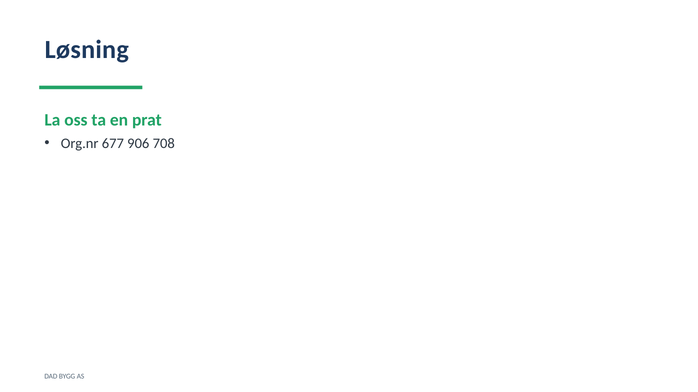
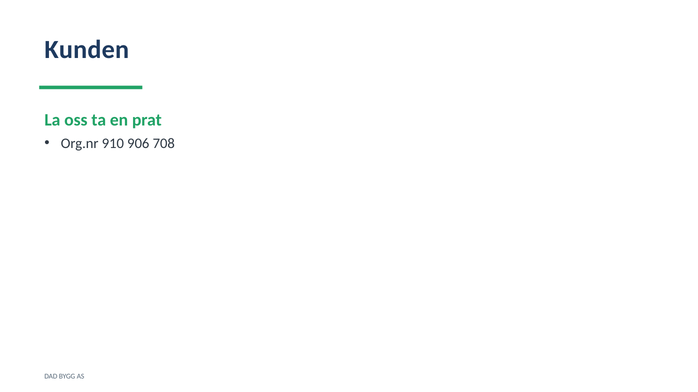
Løsning: Løsning -> Kunden (87, 50)
677: 677 -> 910 (113, 144)
